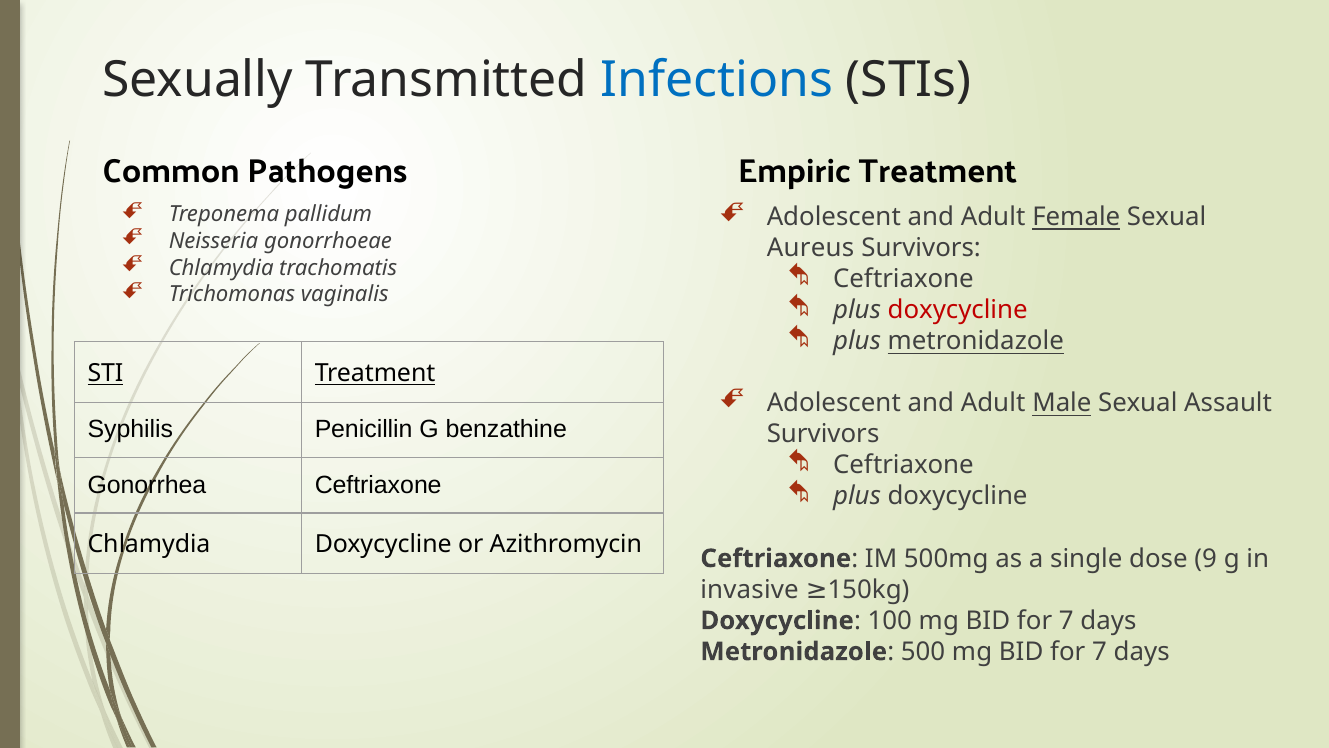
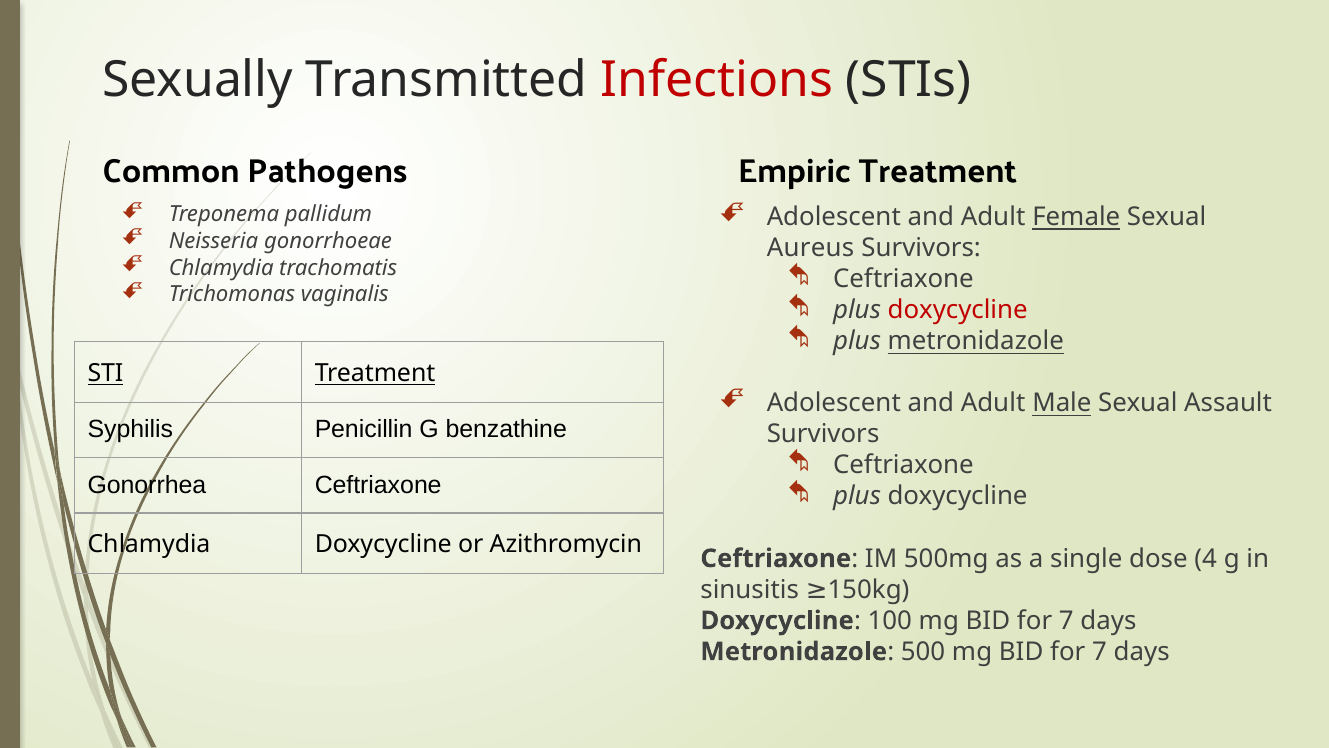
Infections colour: blue -> red (717, 80)
9: 9 -> 4 (1206, 558)
invasive: invasive -> sinusitis (750, 589)
